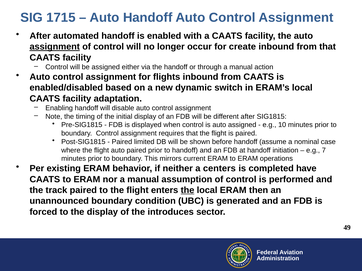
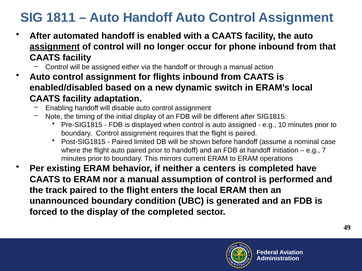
1715: 1715 -> 1811 (61, 17)
create: create -> phone (242, 47)
the underline: present -> none (187, 190)
the introduces: introduces -> completed (171, 212)
